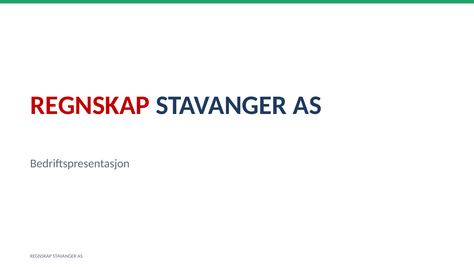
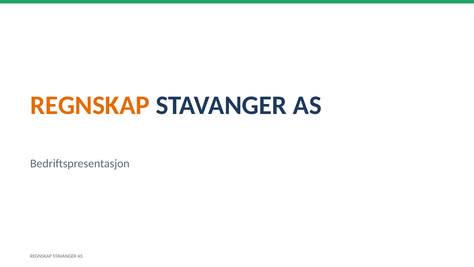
REGNSKAP colour: red -> orange (90, 105)
